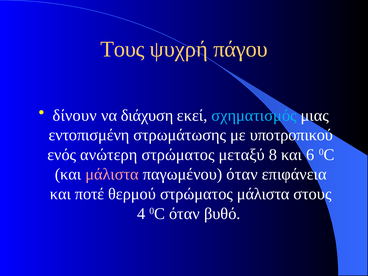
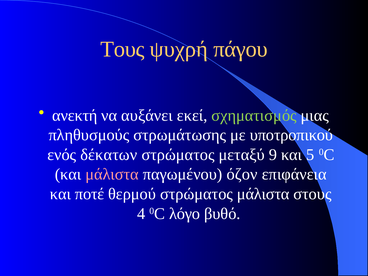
δίνουν: δίνουν -> ανεκτή (75, 115)
διάχυση: διάχυση -> αυξάνει (147, 115)
σχηματισμός colour: light blue -> light green (254, 115)
εντοπισμένη: εντοπισμένη -> πληθυσμούς (89, 135)
ανώτερη: ανώτερη -> δέκατων (109, 155)
8: 8 -> 9 (273, 155)
6: 6 -> 5 (310, 155)
παγωμένου όταν: όταν -> όζον (242, 174)
0C όταν: όταν -> λόγο (185, 214)
